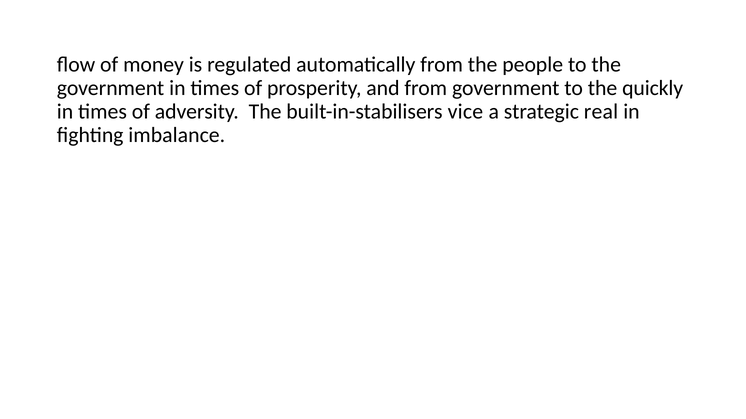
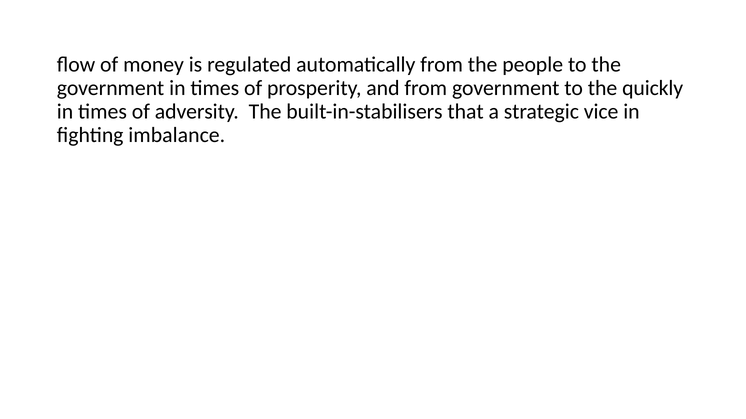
vice: vice -> that (466, 112)
real: real -> vice (601, 112)
